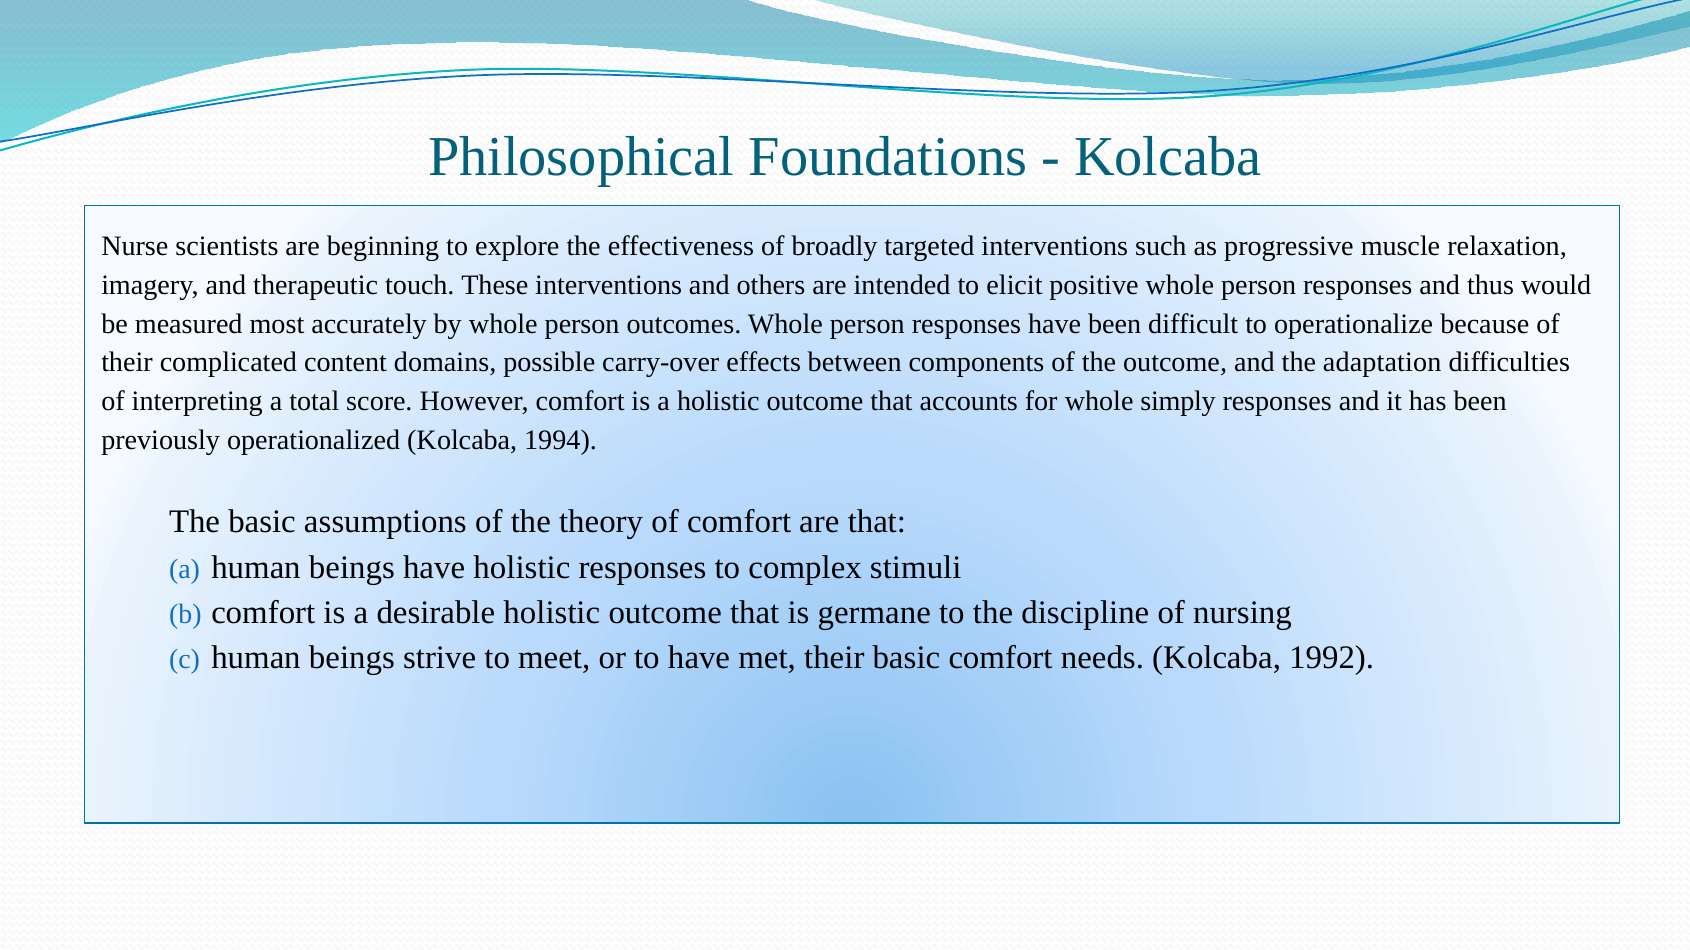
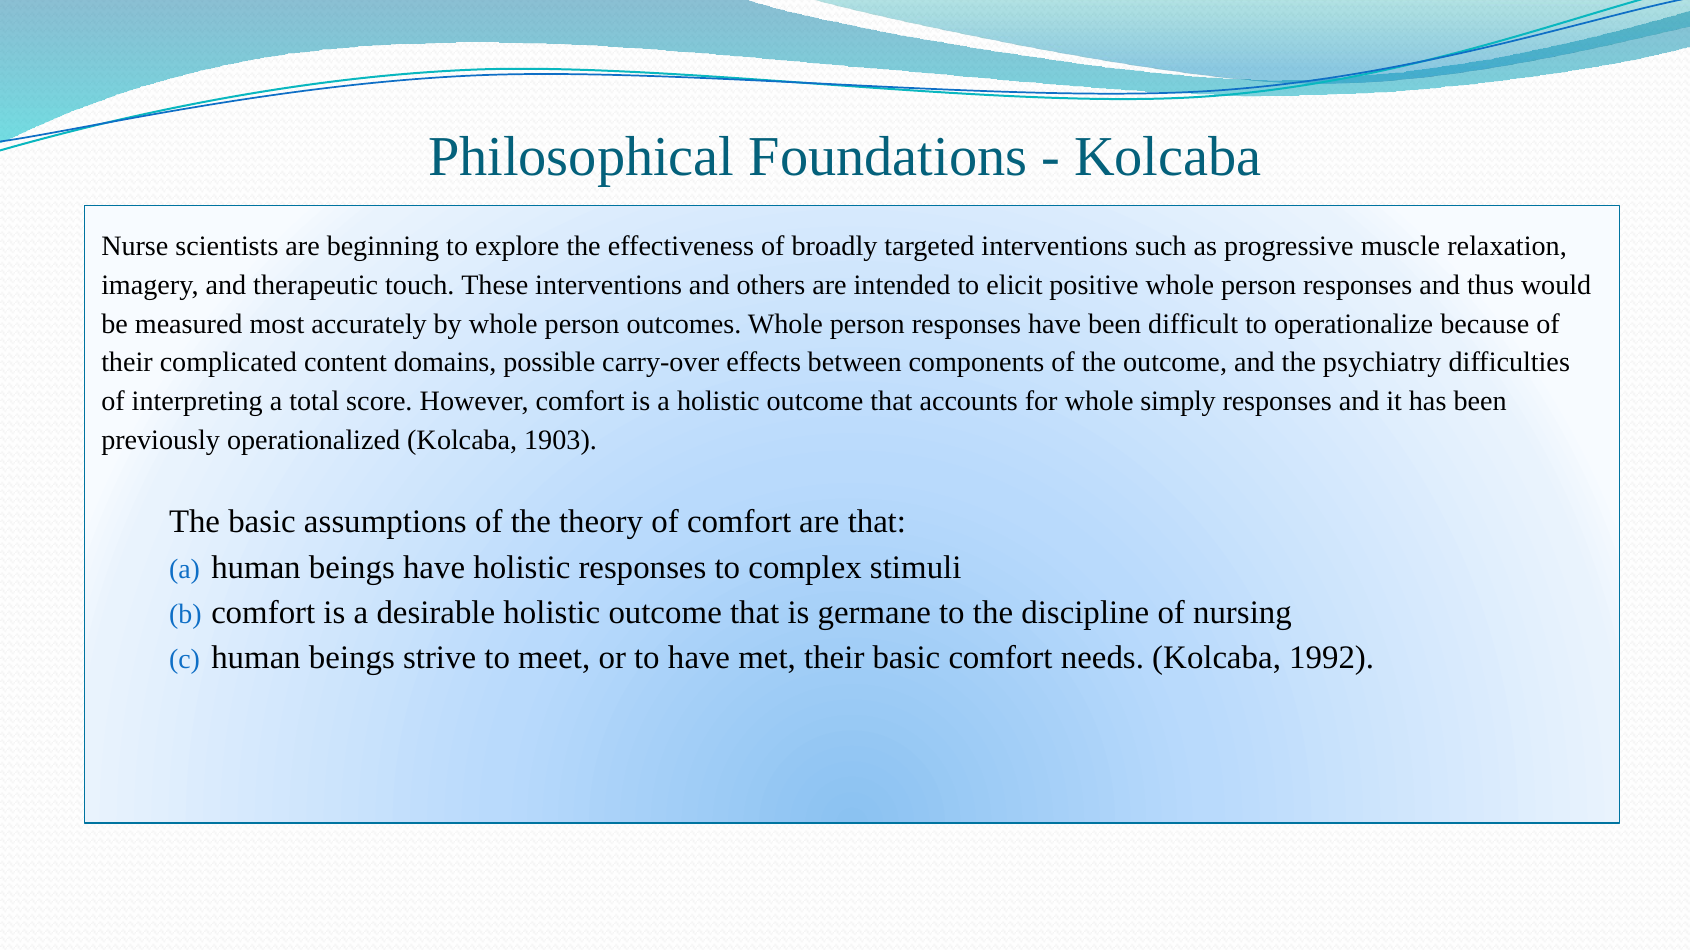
adaptation: adaptation -> psychiatry (1382, 363)
1994: 1994 -> 1903 (561, 441)
